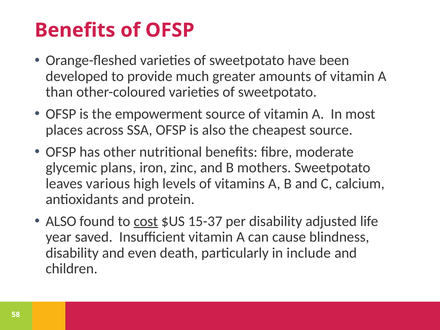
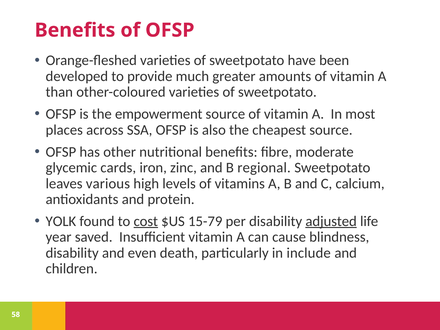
plans: plans -> cards (118, 168)
mothers: mothers -> regional (264, 168)
ALSO: ALSO -> YOLK (61, 221)
15-37: 15-37 -> 15-79 (205, 221)
adjusted underline: none -> present (331, 221)
